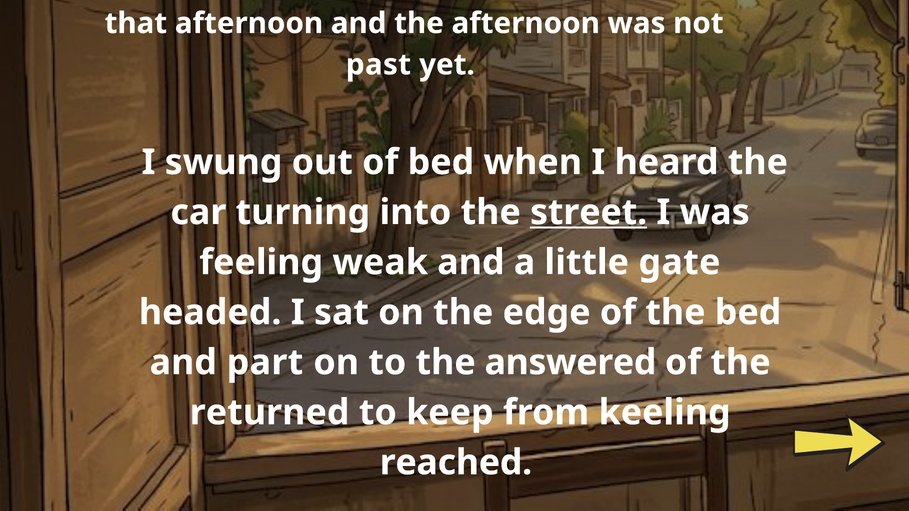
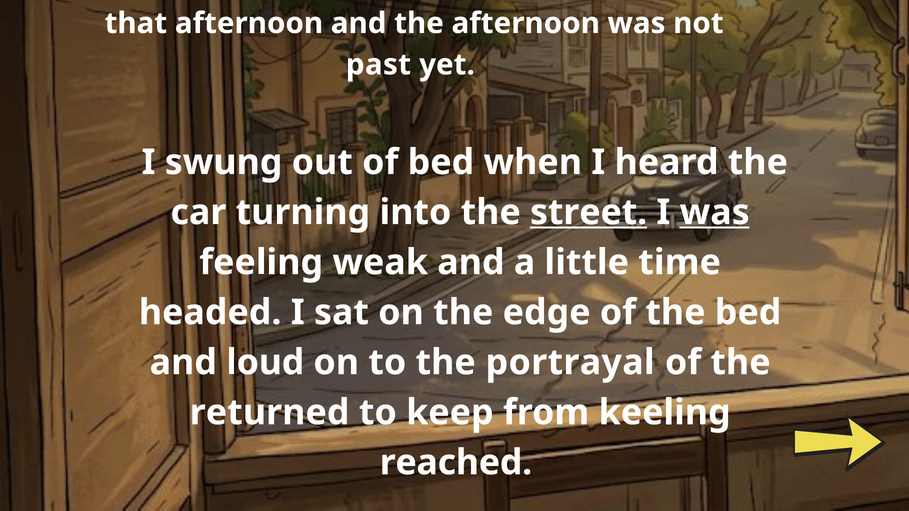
was underline: none -> present (715, 212)
little gate: gate -> time (680, 263)
part: part -> loud (265, 363)
answered: answered -> portrayal (570, 363)
